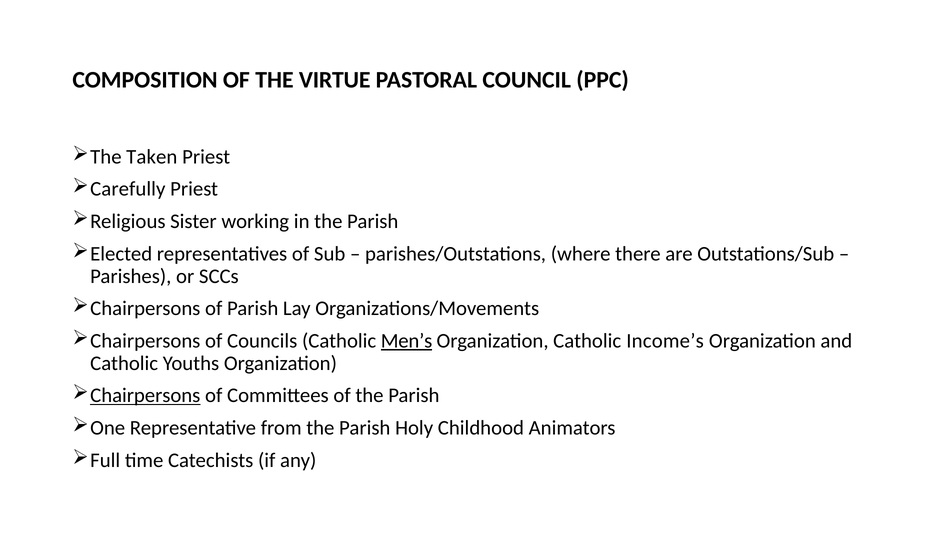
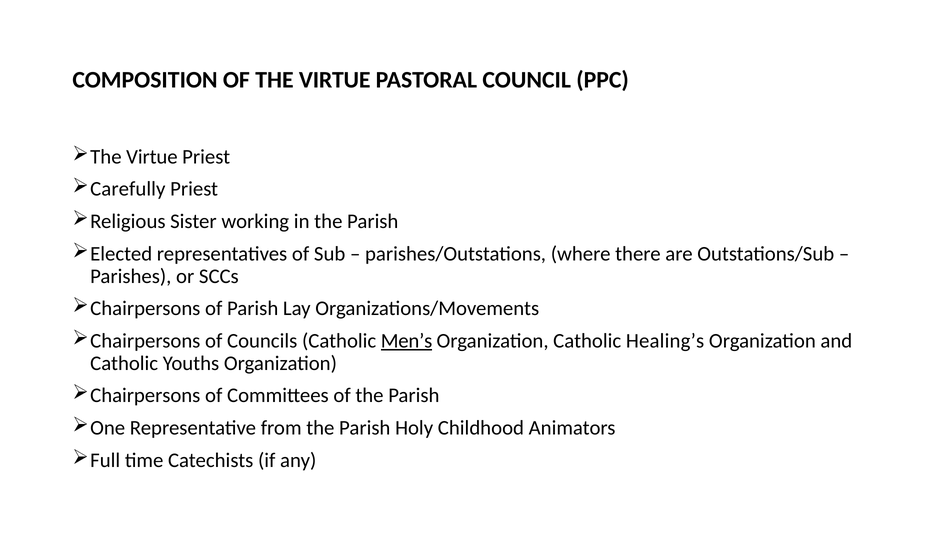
Taken: Taken -> Virtue (152, 157)
Income’s: Income’s -> Healing’s (665, 341)
Chairpersons underline: present -> none (145, 396)
